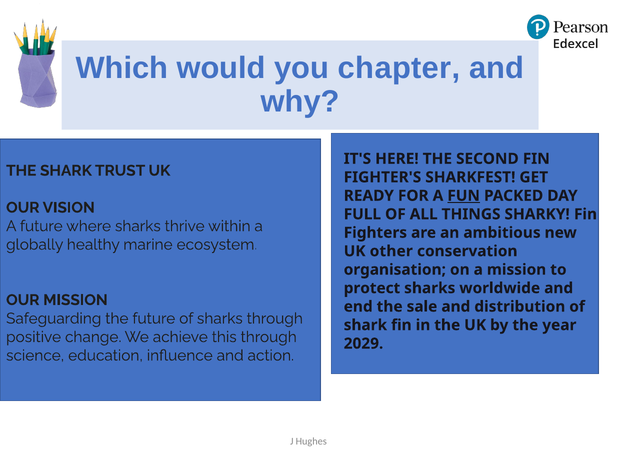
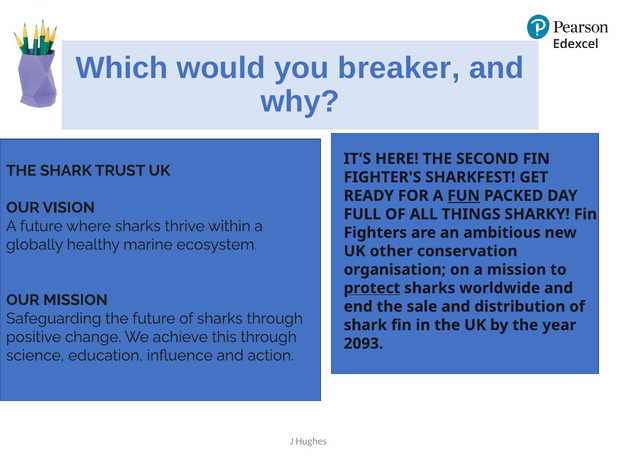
chapter: chapter -> breaker (399, 68)
protect underline: none -> present (372, 289)
2029: 2029 -> 2093 (364, 344)
